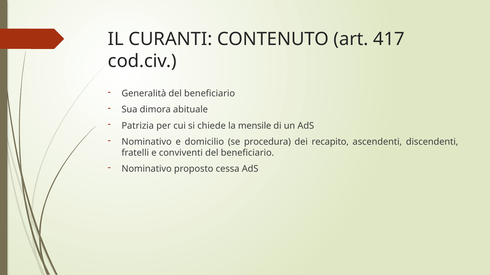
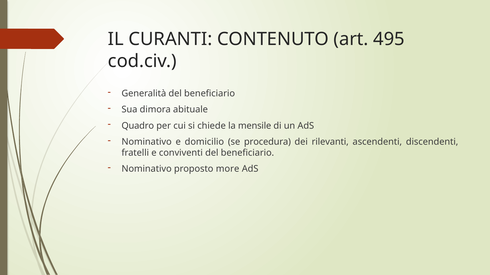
417: 417 -> 495 (389, 39)
Patrizia: Patrizia -> Quadro (138, 126)
recapito: recapito -> rilevanti (330, 142)
cessa: cessa -> more (228, 169)
